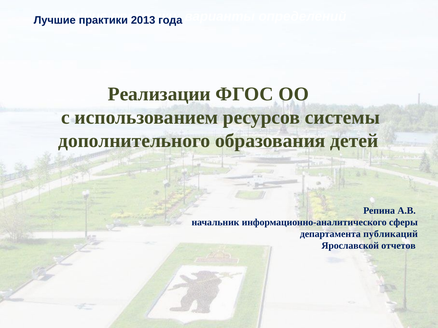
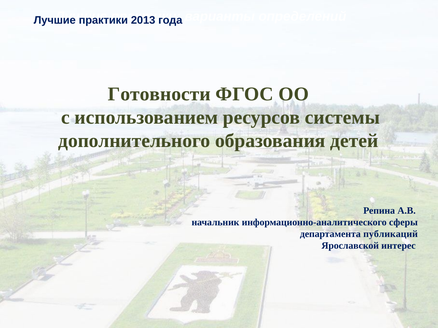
Реализации: Реализации -> Готовности (159, 94)
отчетов: отчетов -> интерес (398, 246)
